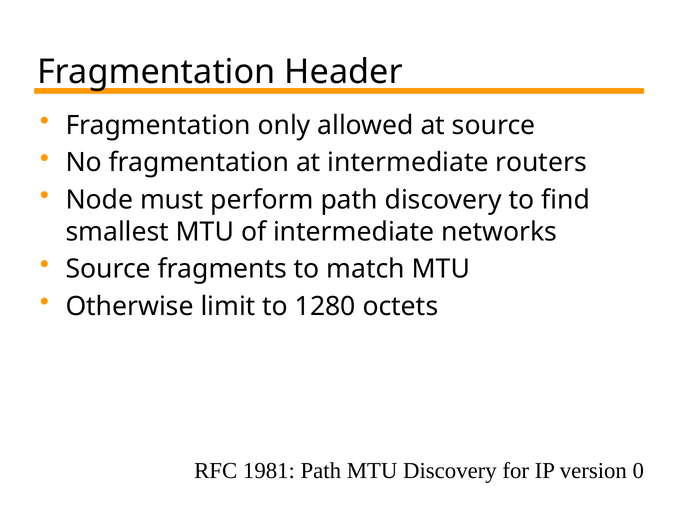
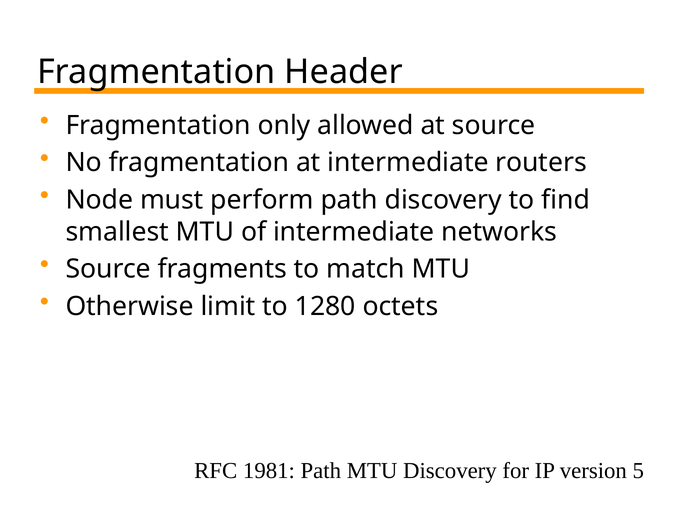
0: 0 -> 5 (638, 471)
